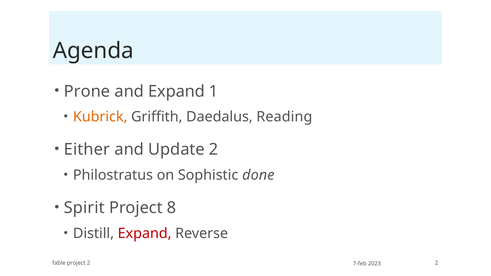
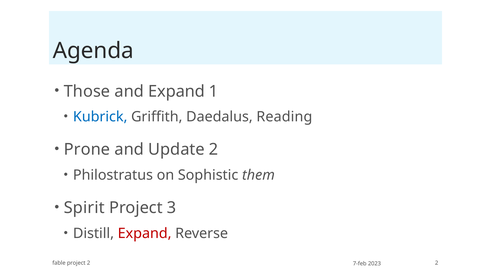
Prone: Prone -> Those (87, 91)
Kubrick colour: orange -> blue (100, 117)
Either: Either -> Prone (87, 150)
done: done -> them (258, 175)
8: 8 -> 3 (172, 208)
